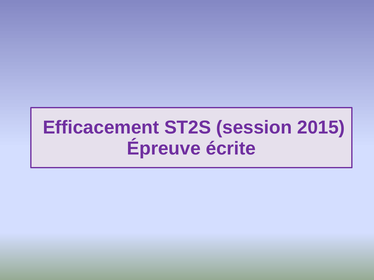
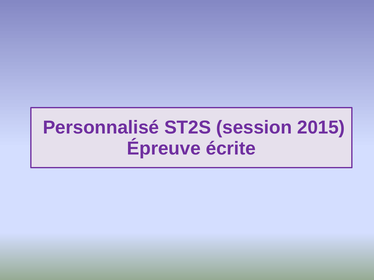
Efficacement: Efficacement -> Personnalisé (101, 128)
